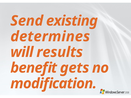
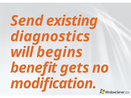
determines: determines -> diagnostics (50, 37)
results: results -> begins (60, 52)
